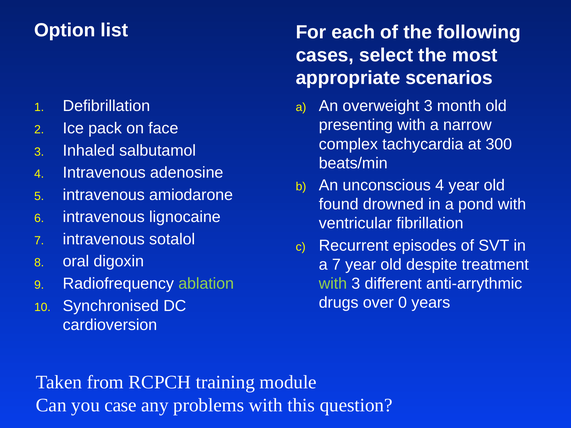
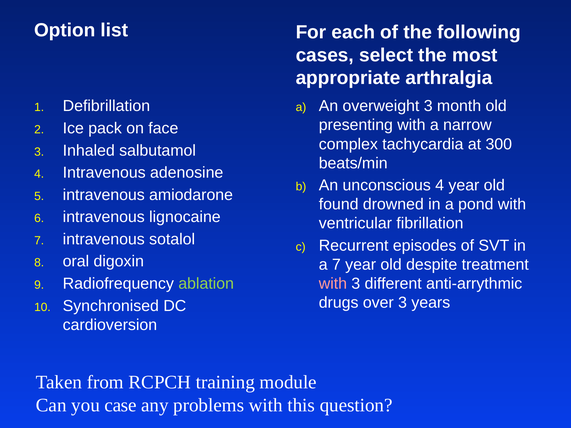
scenarios: scenarios -> arthralgia (449, 78)
with colour: light green -> pink (333, 284)
over 0: 0 -> 3 (403, 303)
